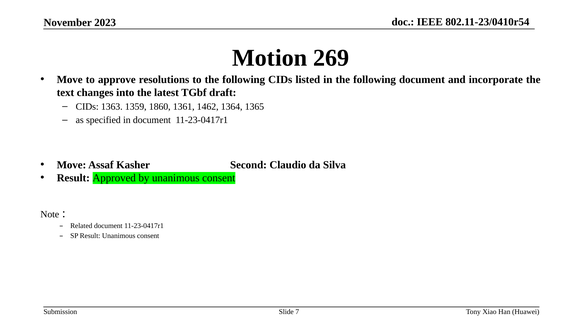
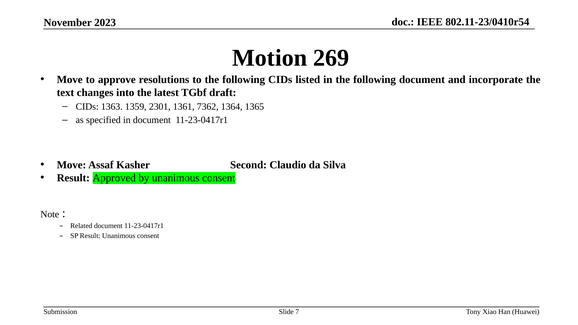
1860: 1860 -> 2301 (160, 107)
1462: 1462 -> 7362 (208, 107)
